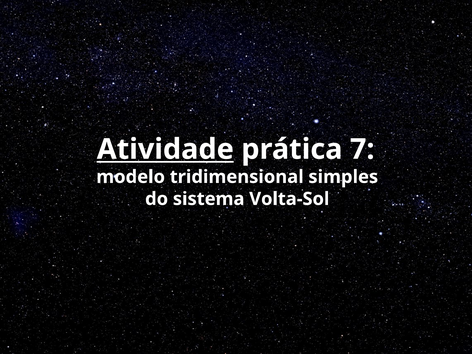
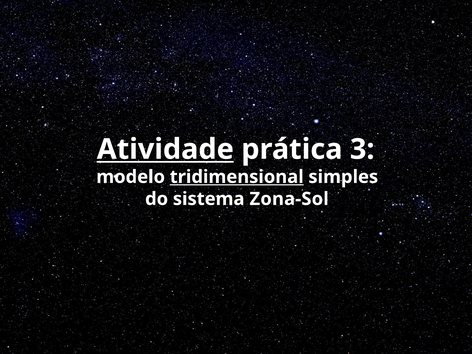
7: 7 -> 3 (362, 149)
tridimensional underline: none -> present (237, 177)
Volta-Sol: Volta-Sol -> Zona-Sol (289, 199)
